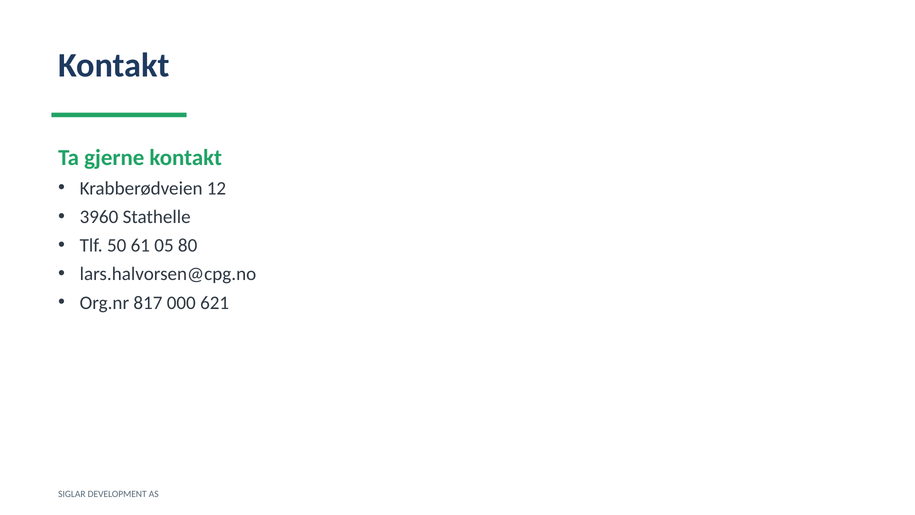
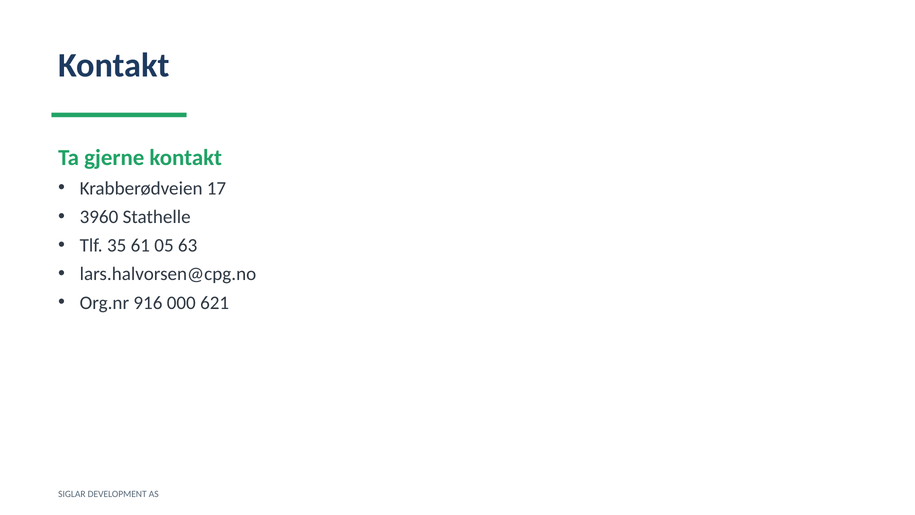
12: 12 -> 17 (216, 188)
50: 50 -> 35 (117, 245)
80: 80 -> 63 (188, 245)
817: 817 -> 916 (148, 303)
